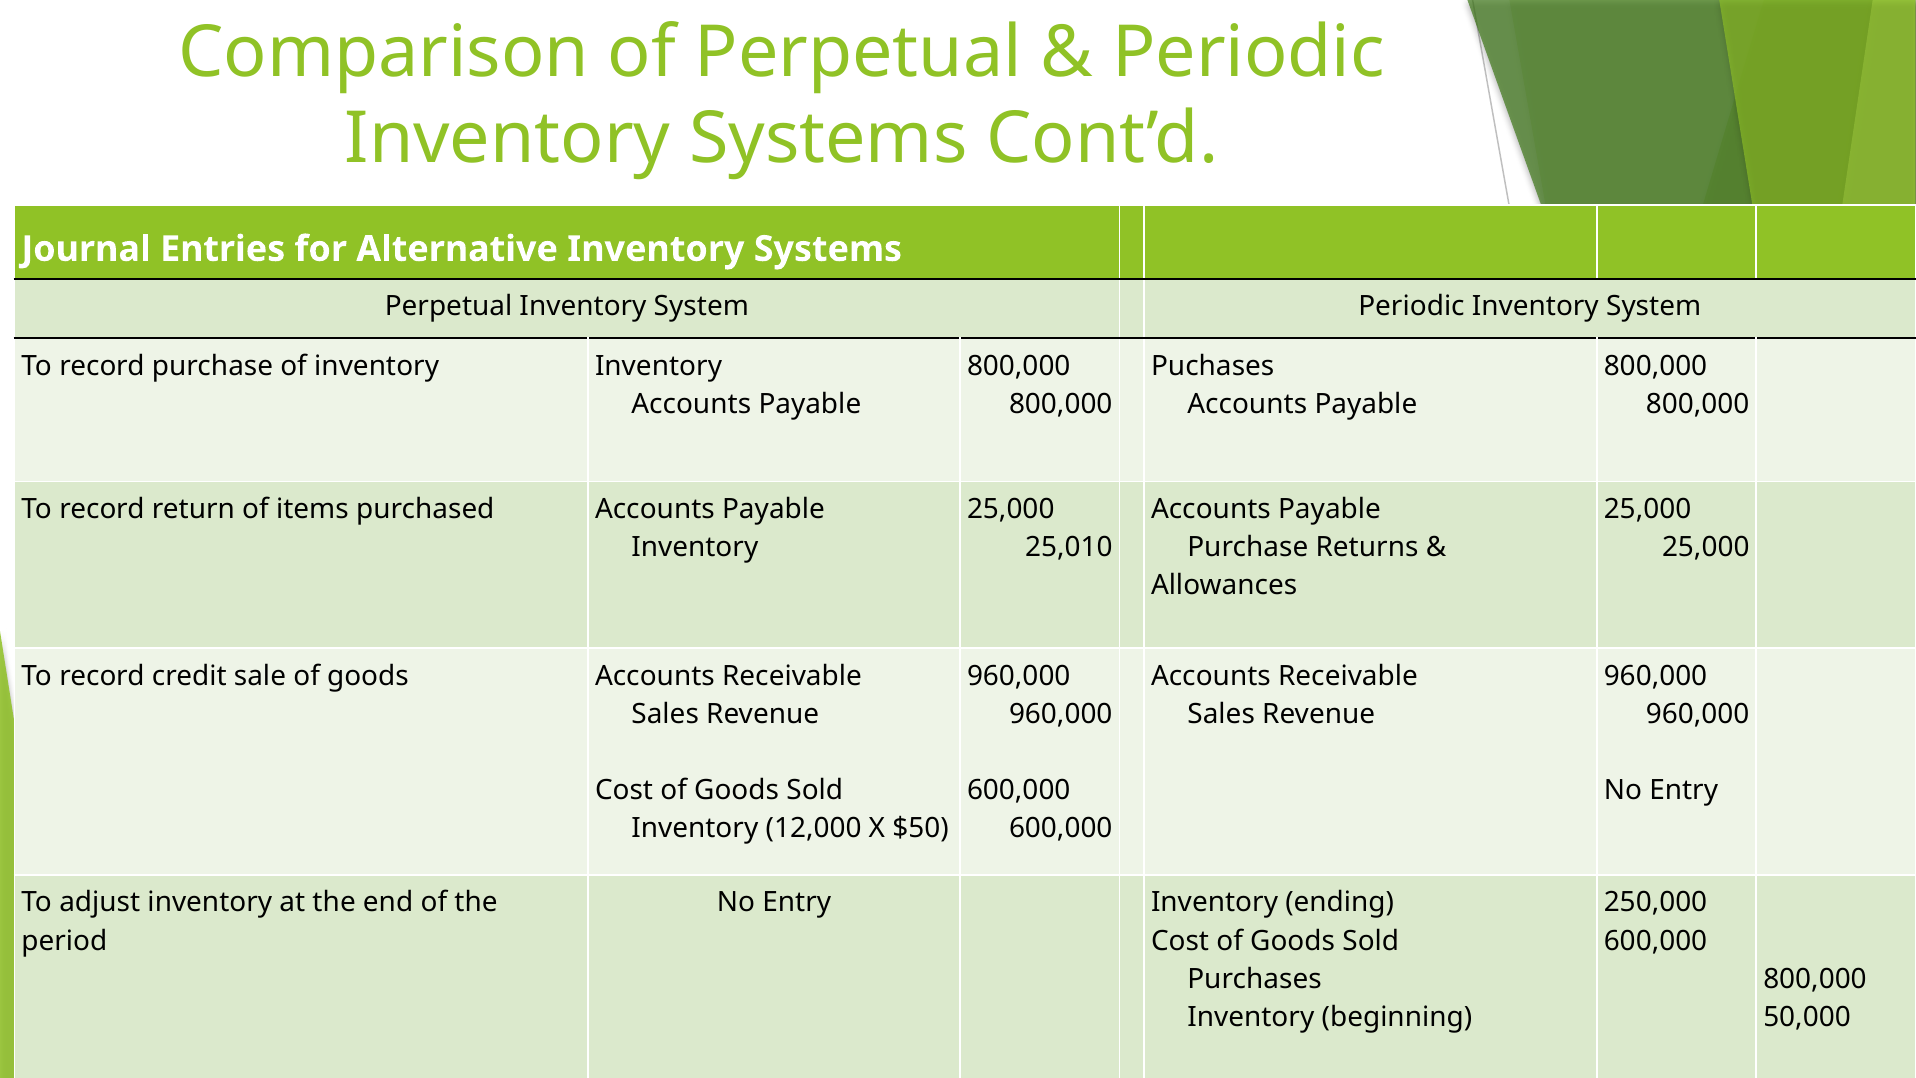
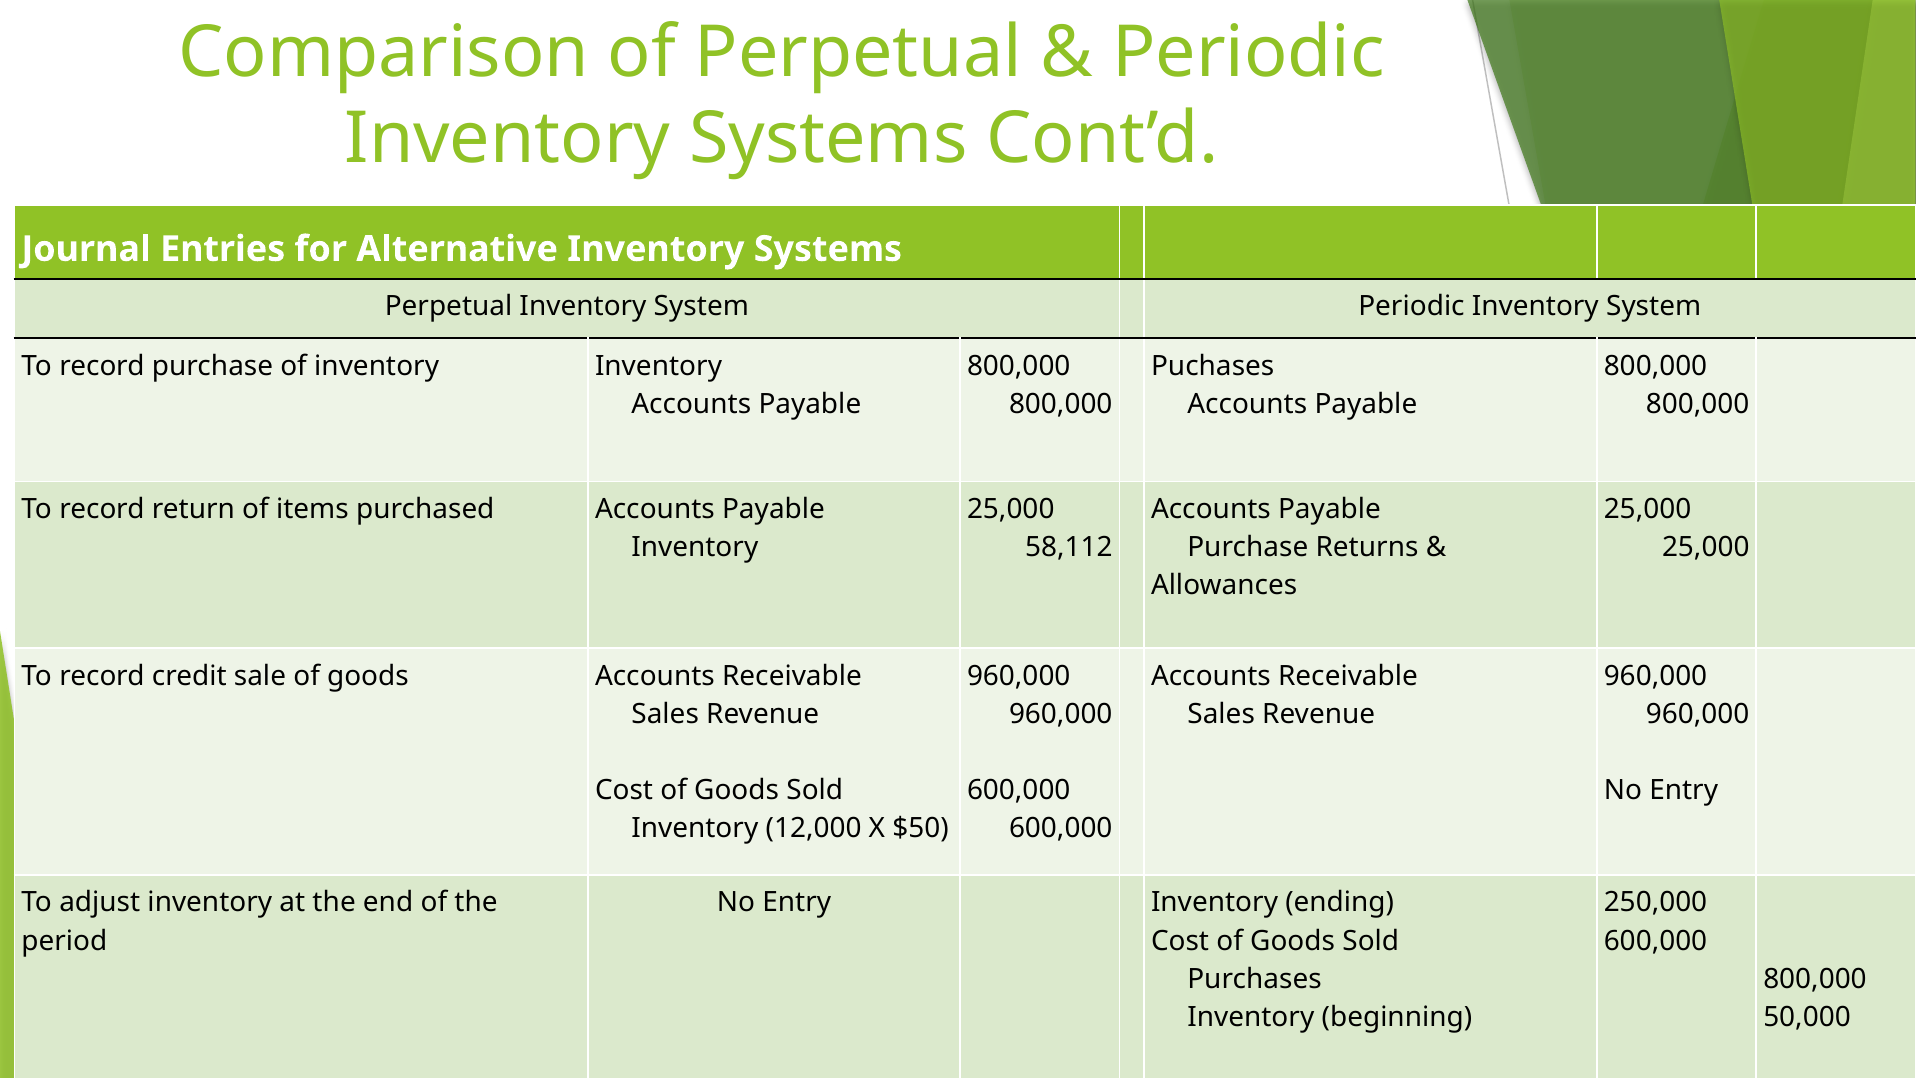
25,010: 25,010 -> 58,112 (1069, 547)
